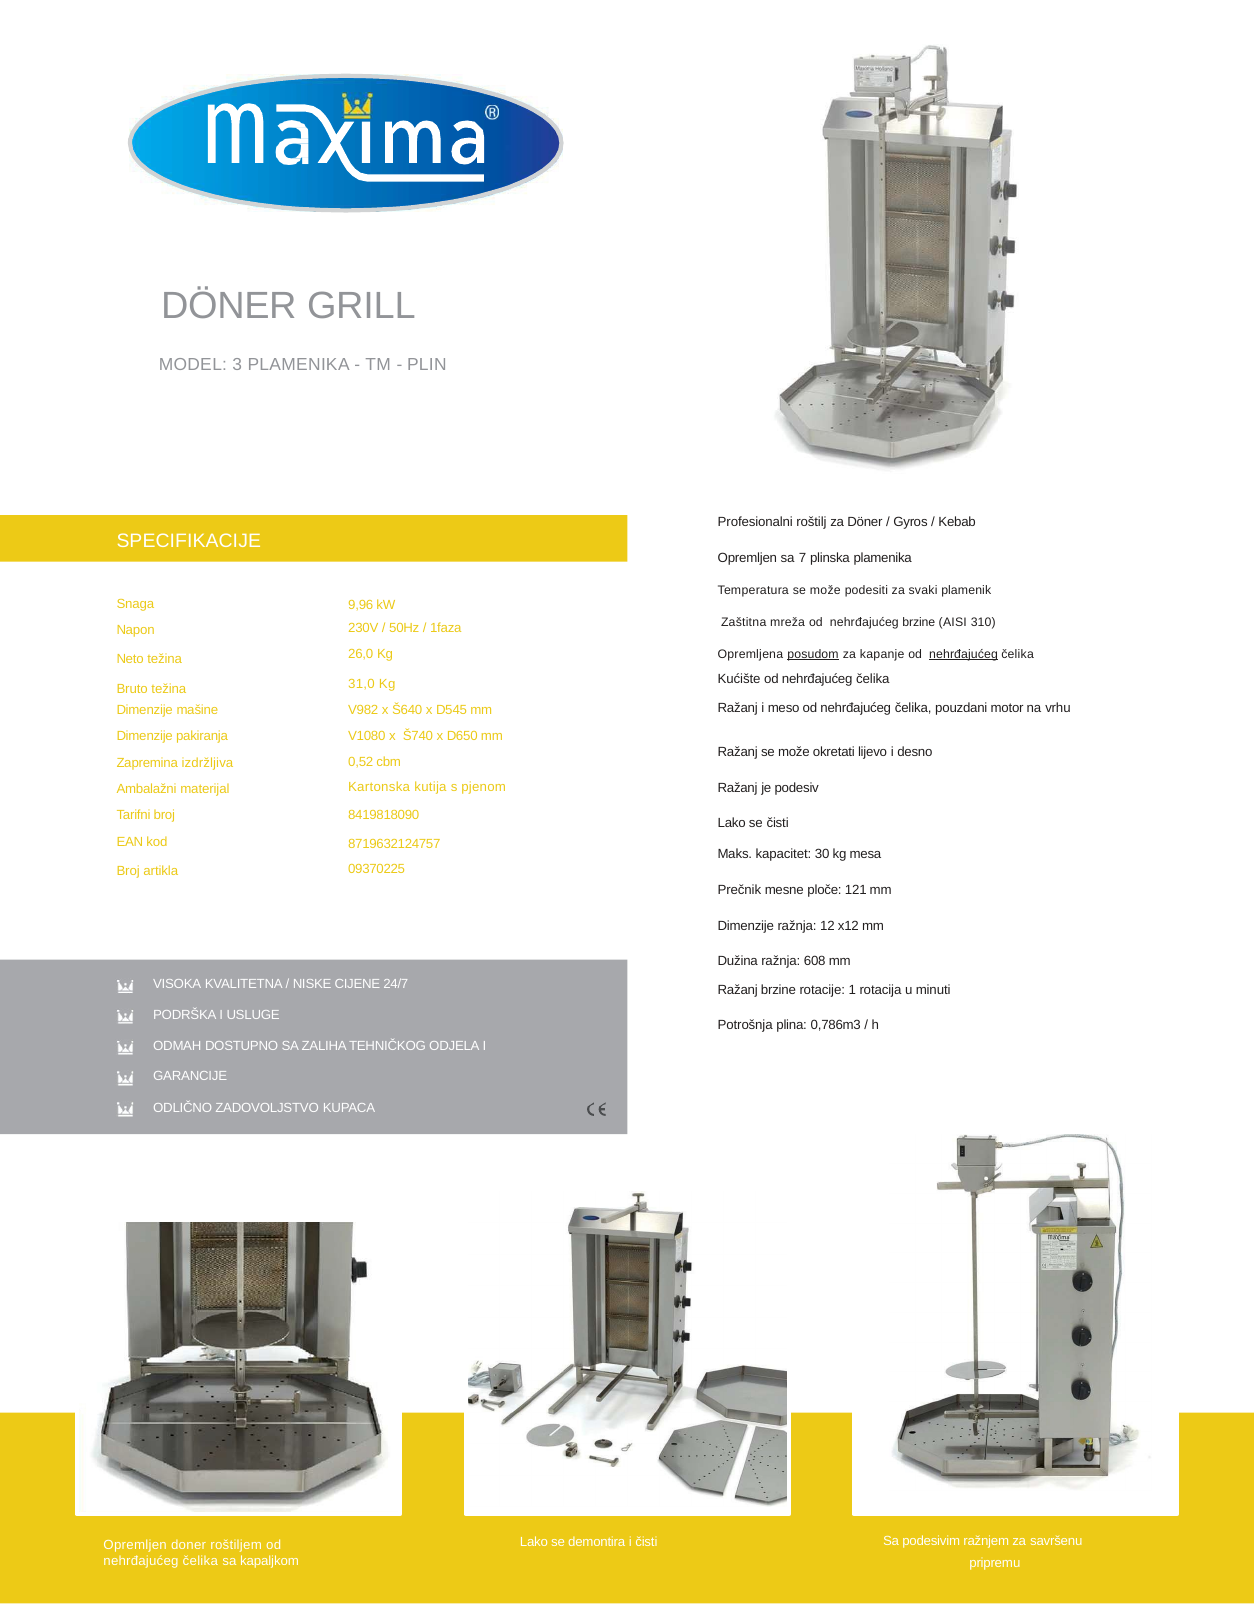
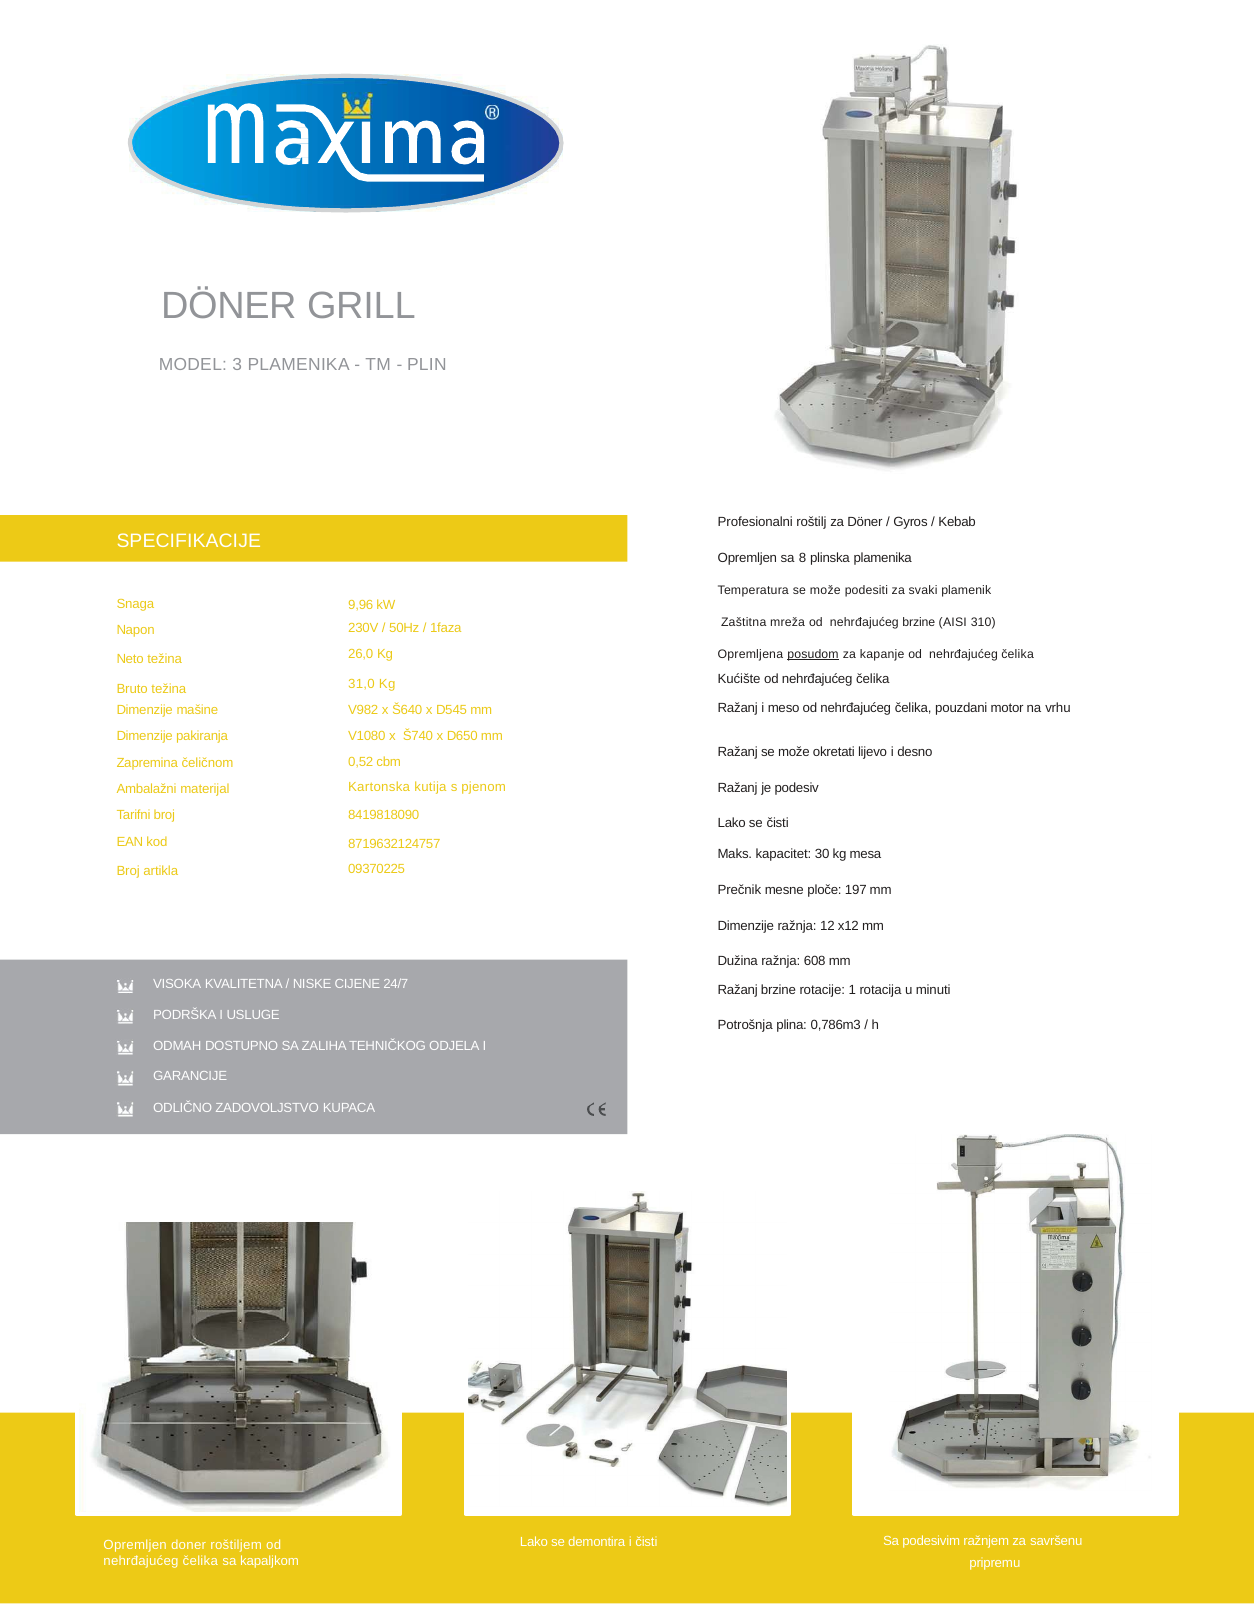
7: 7 -> 8 (803, 558)
nehrđajućeg underline: present -> none (964, 654)
izdržljiva: izdržljiva -> čeličnom (208, 763)
121: 121 -> 197 (856, 890)
